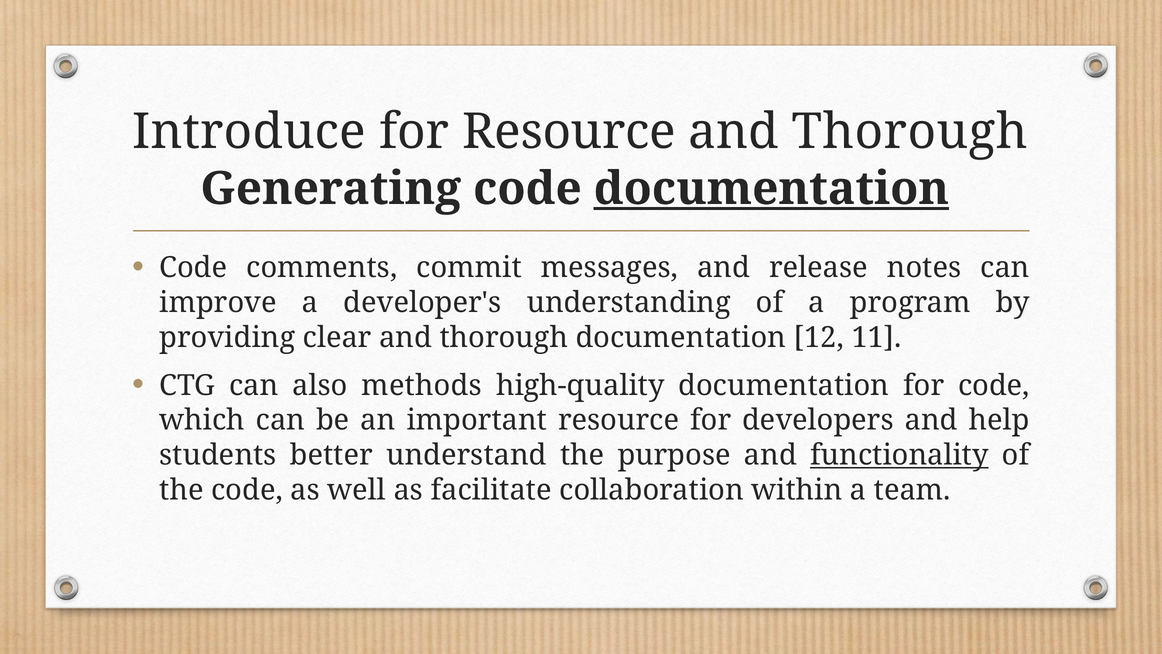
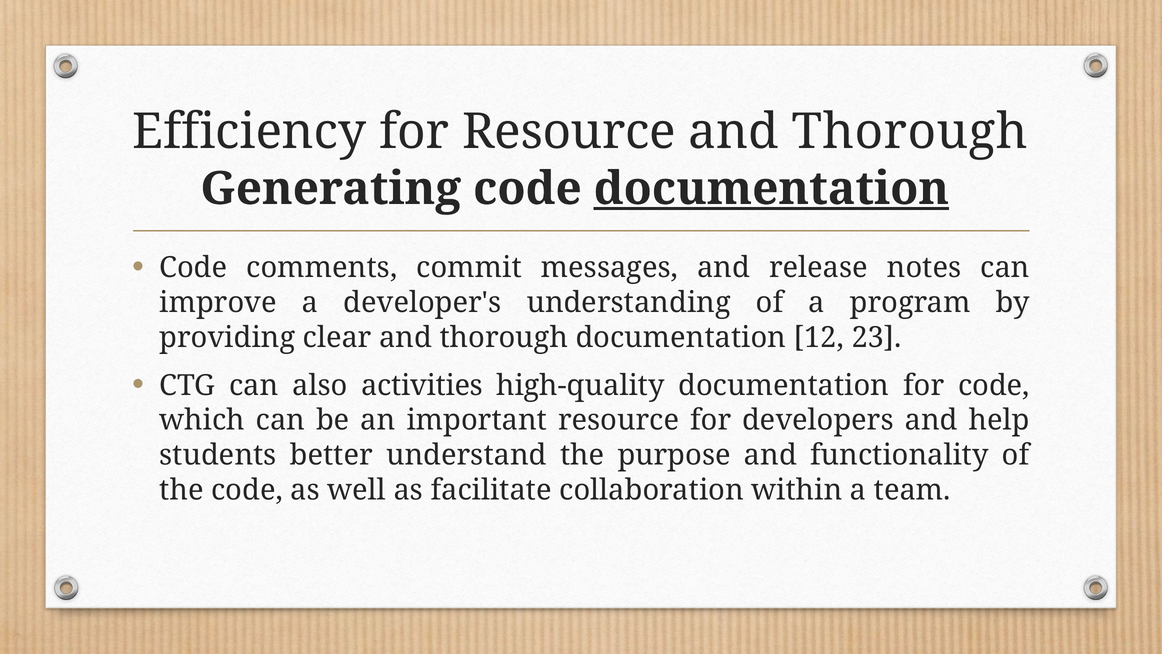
Introduce: Introduce -> Efficiency (249, 132)
11: 11 -> 23 (877, 337)
methods: methods -> activities (422, 385)
functionality underline: present -> none (899, 455)
